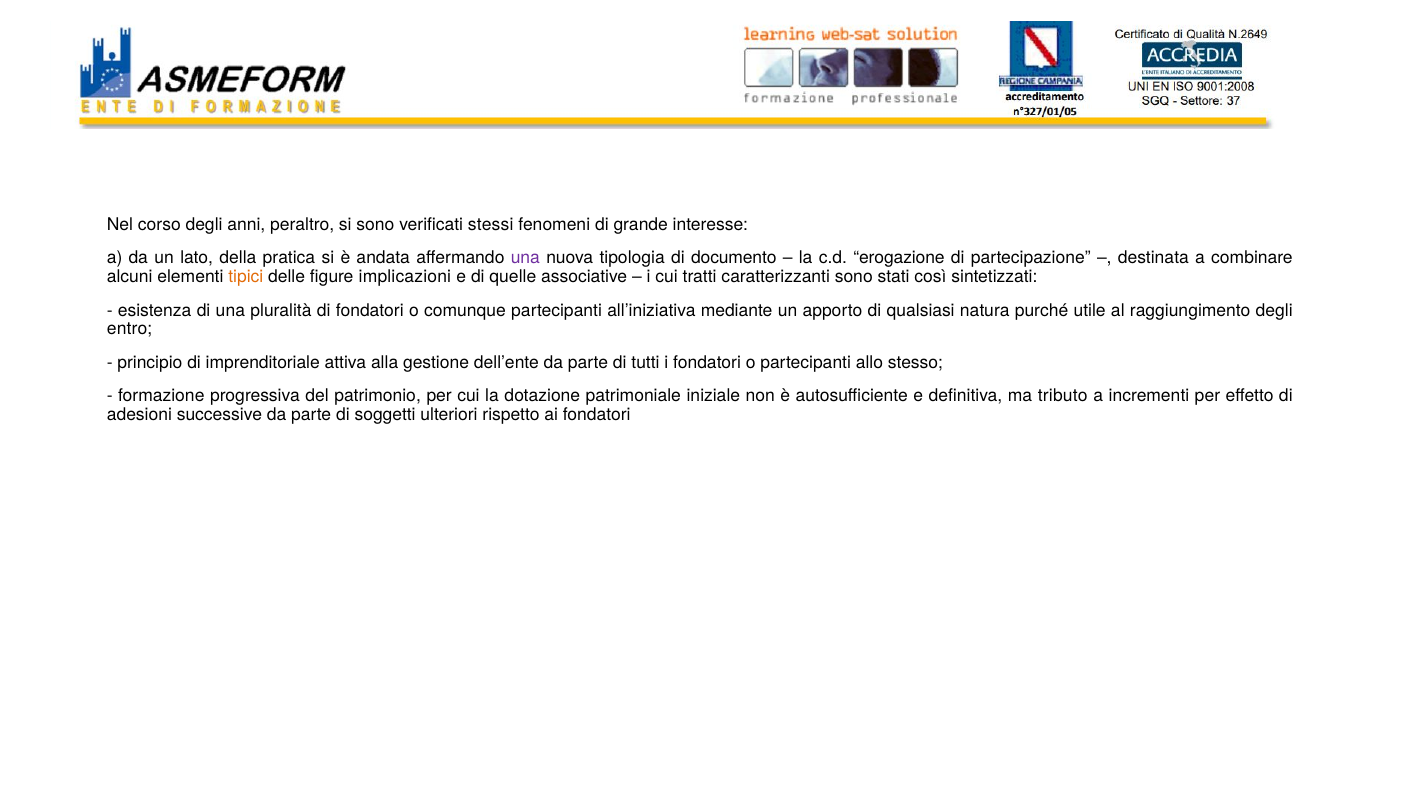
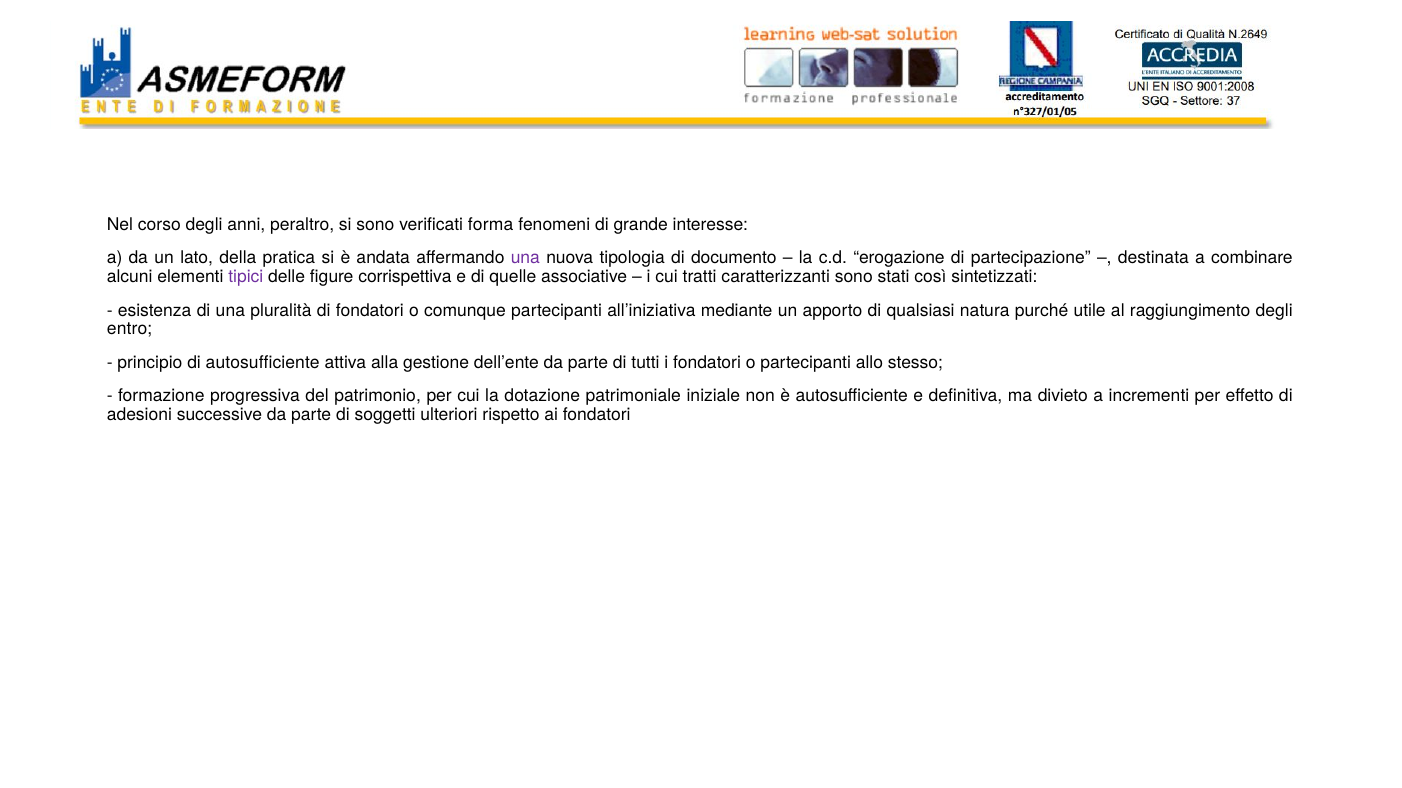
stessi: stessi -> forma (491, 225)
tipici colour: orange -> purple (246, 277)
implicazioni: implicazioni -> corrispettiva (405, 277)
di imprenditoriale: imprenditoriale -> autosufficiente (263, 363)
tributo: tributo -> divieto (1063, 397)
